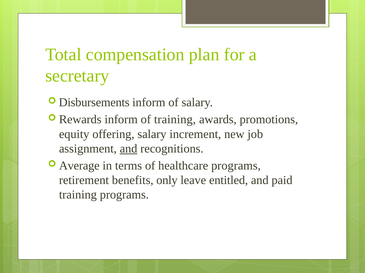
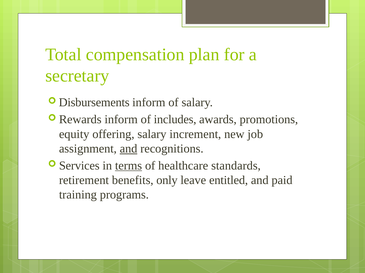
of training: training -> includes (175, 120)
Average: Average -> Services (79, 166)
terms underline: none -> present (129, 166)
healthcare programs: programs -> standards (236, 166)
